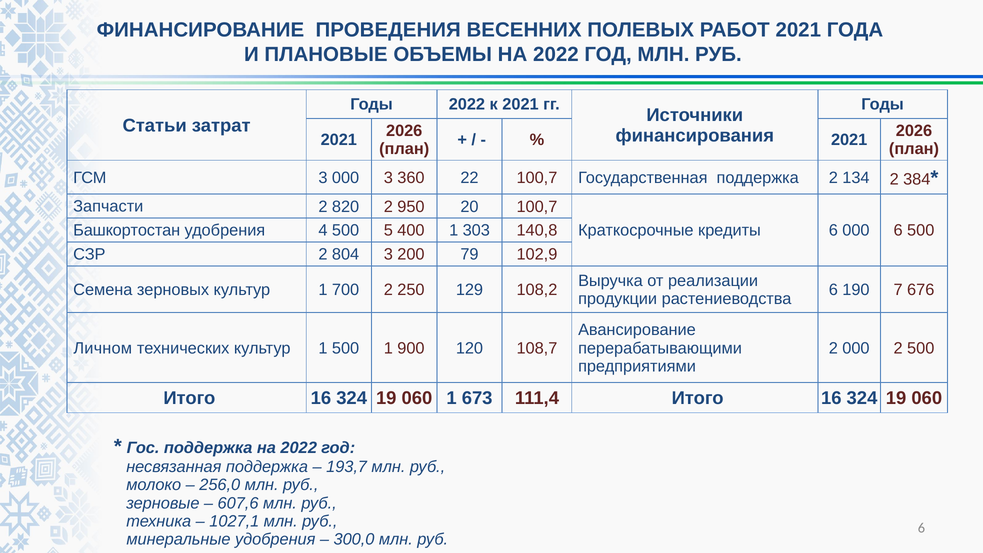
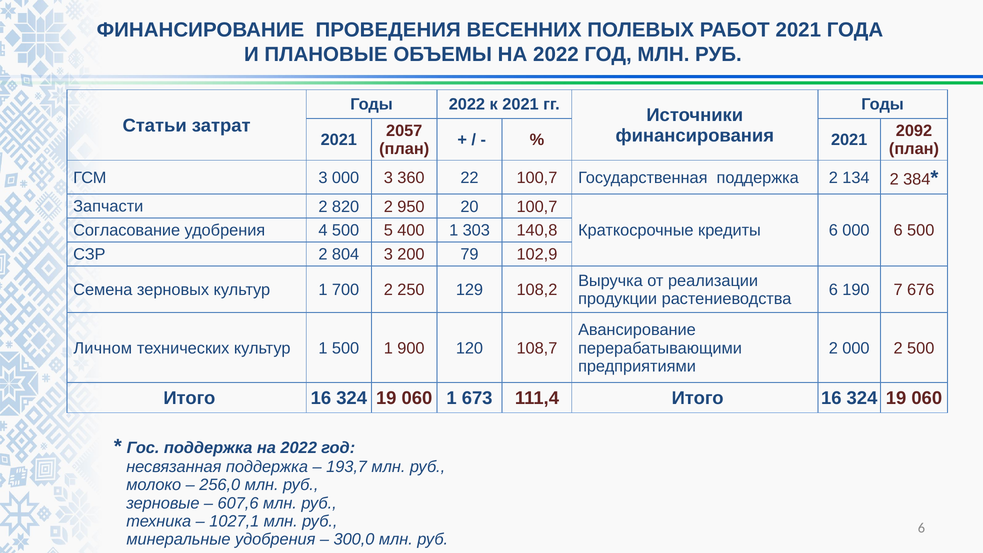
2026: 2026 -> 2057 (404, 131)
2026: 2026 -> 2092 (914, 131)
Башкортостан: Башкортостан -> Согласование (127, 230)
